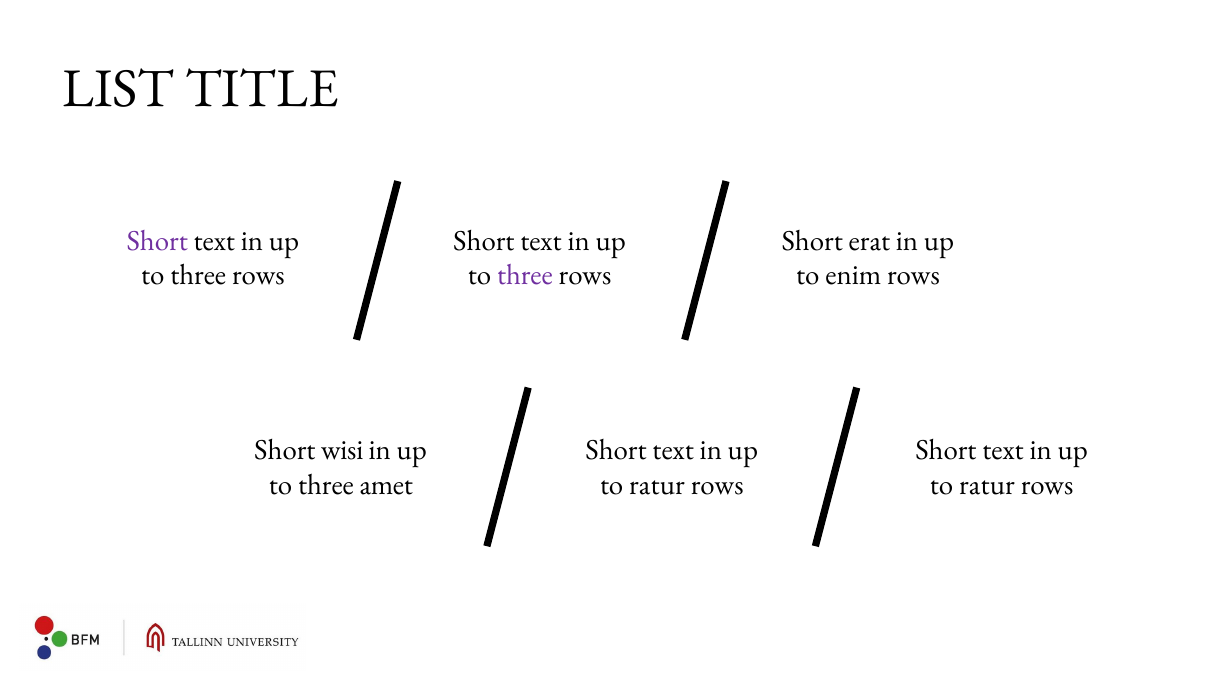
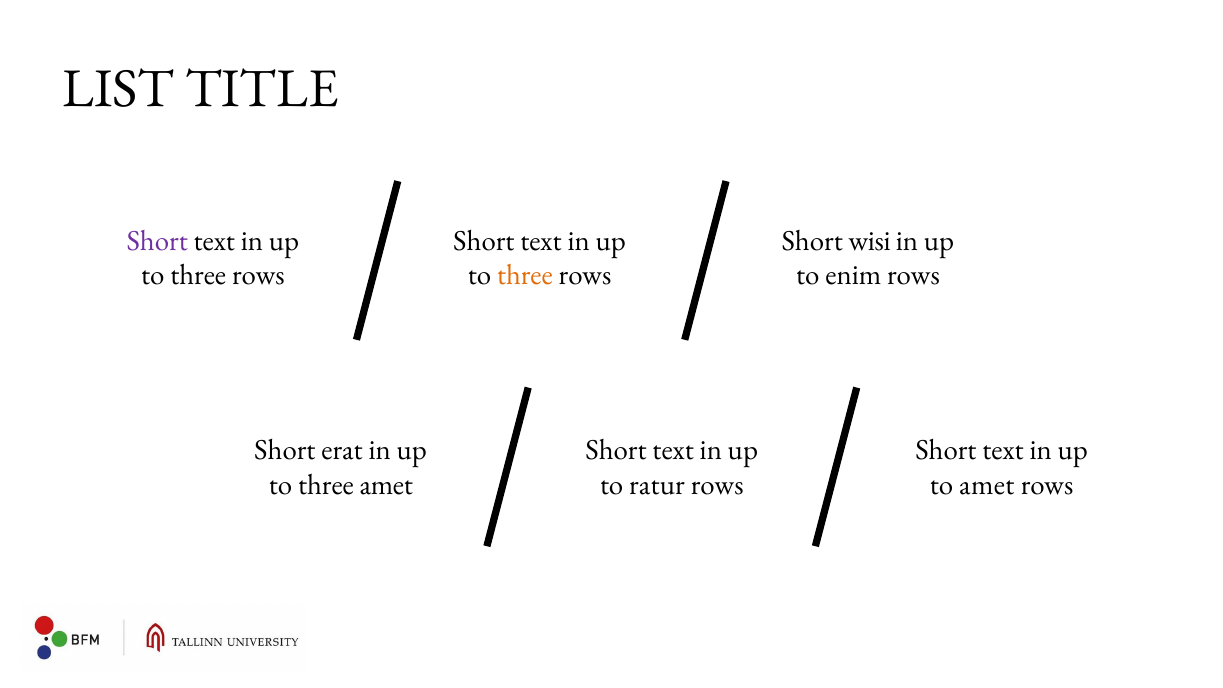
erat: erat -> wisi (869, 240)
three colour: purple -> orange (525, 275)
wisi: wisi -> erat (342, 450)
ratur: ratur -> amet (987, 485)
